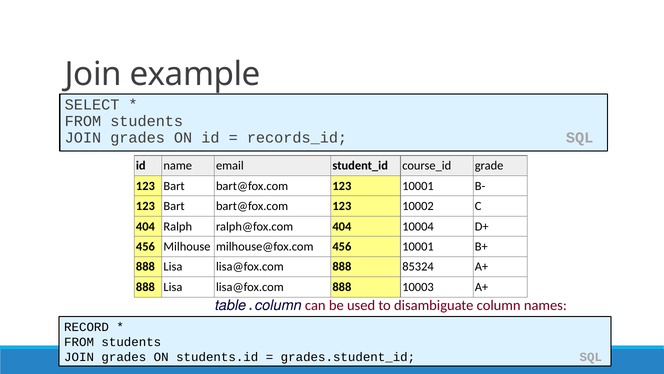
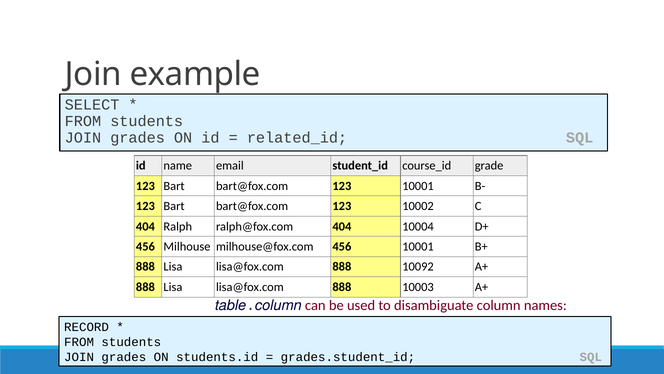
records_id: records_id -> related_id (297, 137)
85324: 85324 -> 10092 (418, 267)
